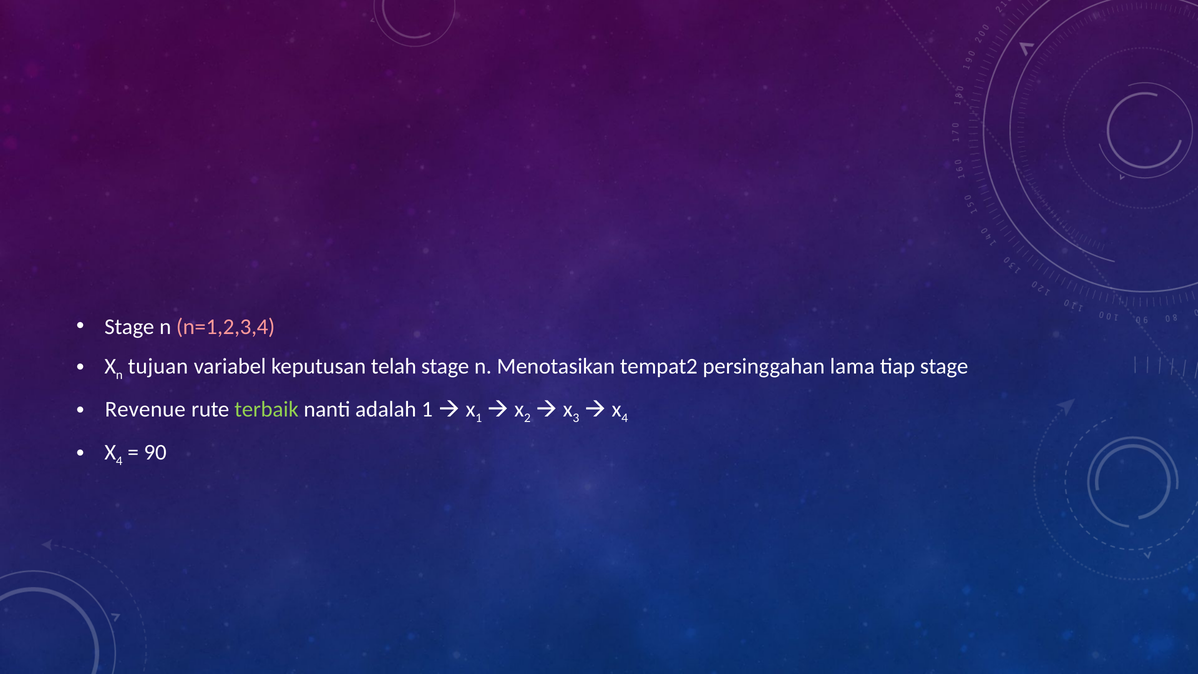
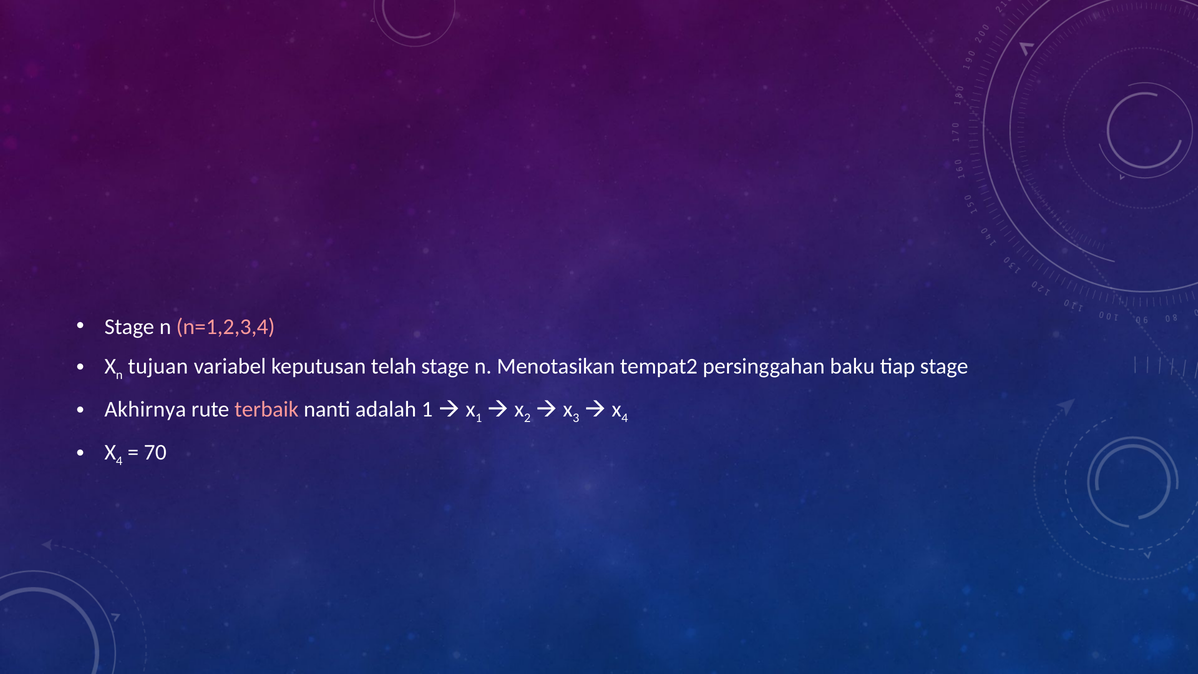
lama: lama -> baku (852, 366)
Revenue: Revenue -> Akhirnya (145, 409)
terbaik colour: light green -> pink (267, 409)
90: 90 -> 70 (155, 452)
